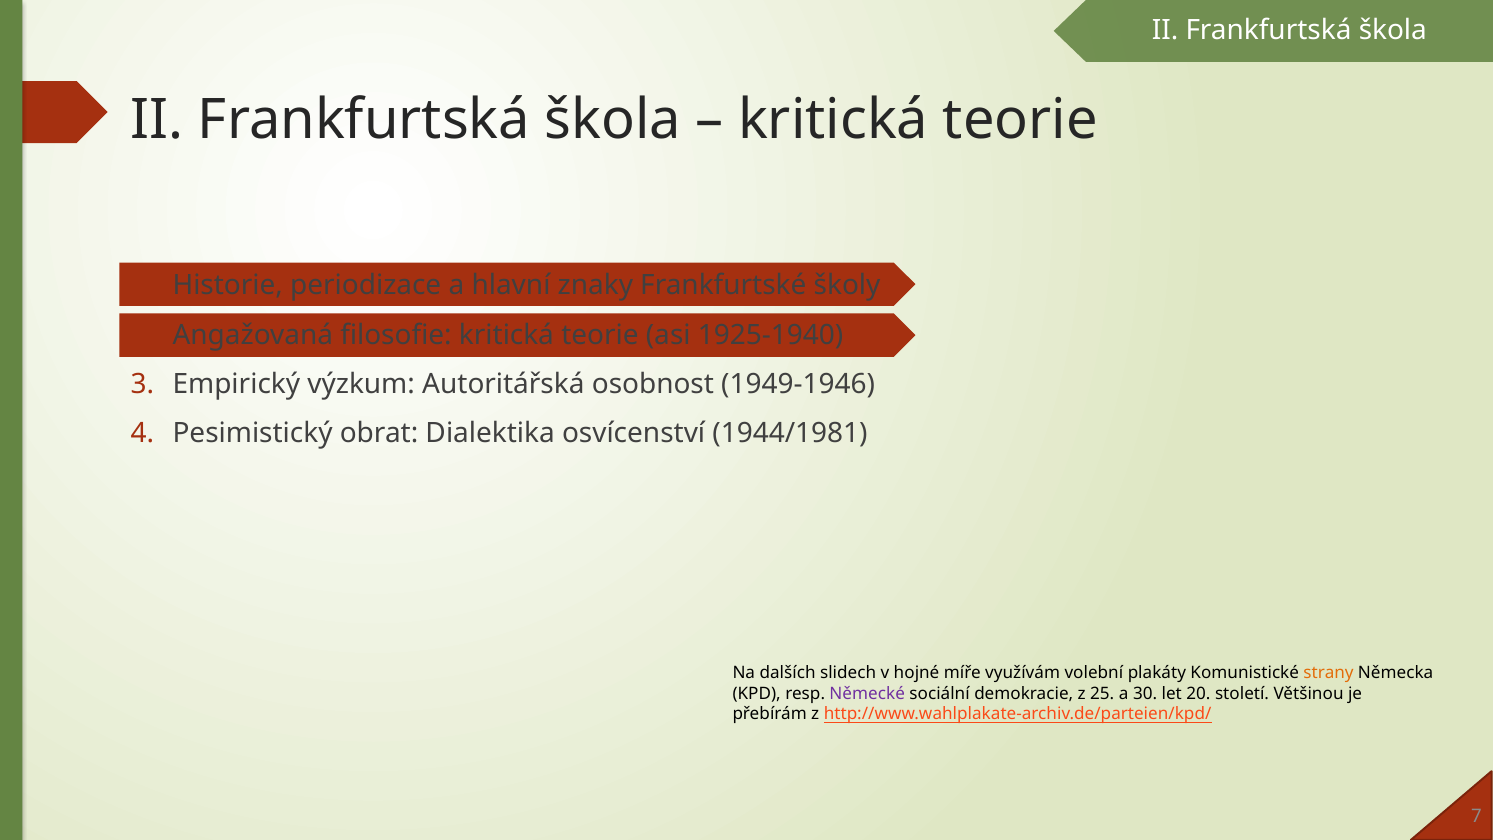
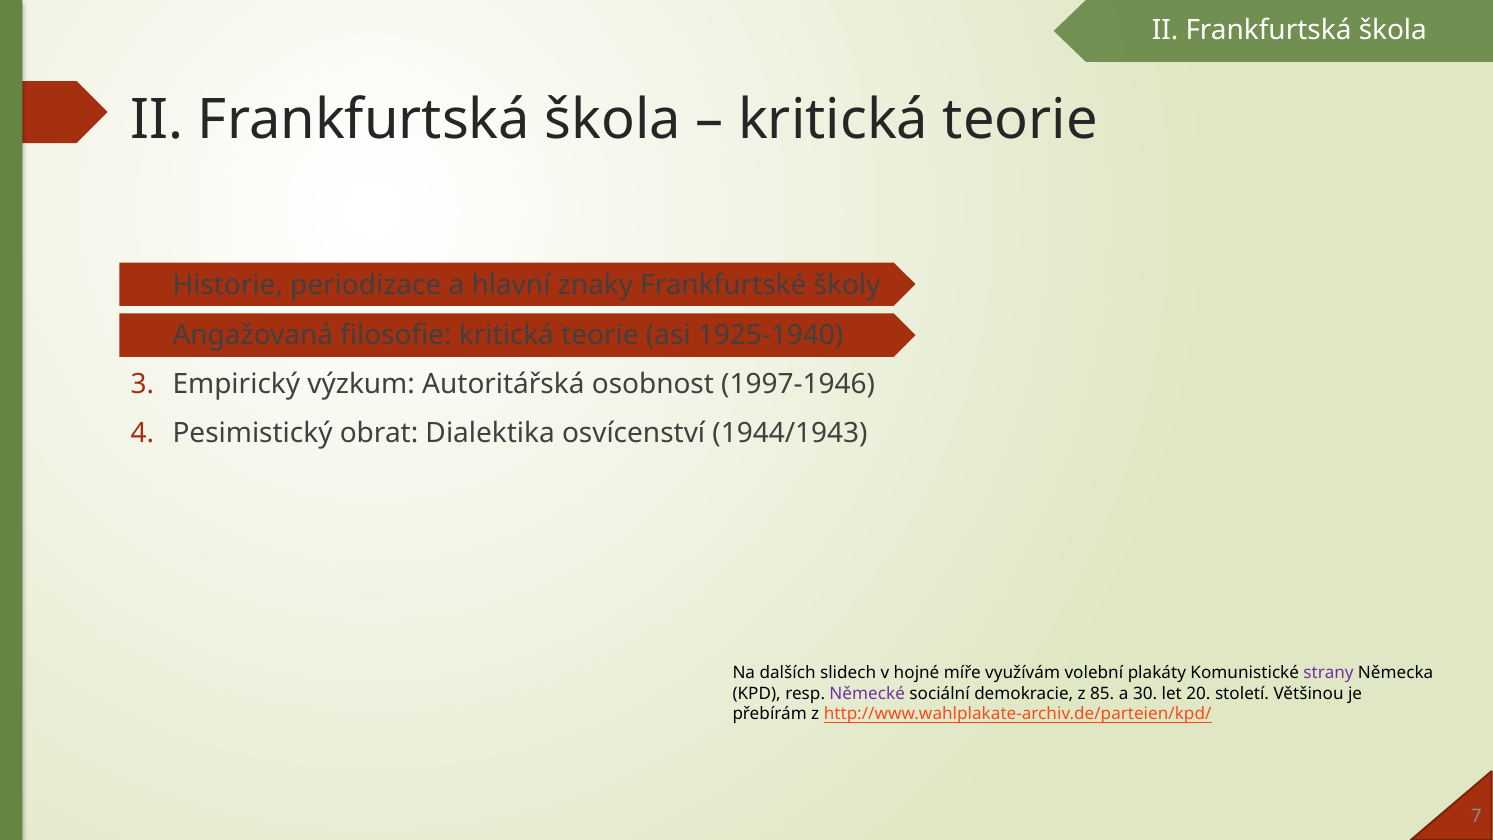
1949-1946: 1949-1946 -> 1997-1946 (798, 384)
1944/1981: 1944/1981 -> 1944/1943 (790, 433)
strany colour: orange -> purple (1329, 673)
25: 25 -> 85 (1102, 693)
